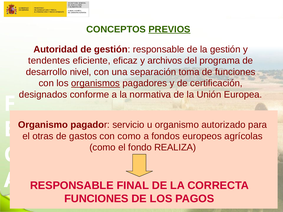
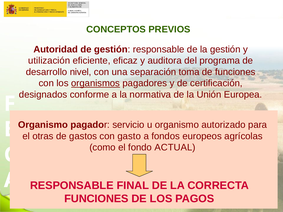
PREVIOS underline: present -> none (169, 29)
tendentes: tendentes -> utilización (49, 61)
archivos: archivos -> auditora (165, 61)
con como: como -> gasto (129, 136)
REALIZA: REALIZA -> ACTUAL (175, 148)
